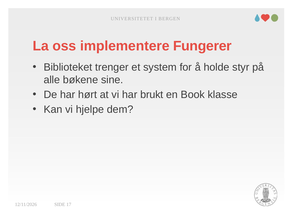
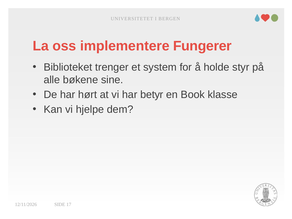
brukt: brukt -> betyr (152, 95)
